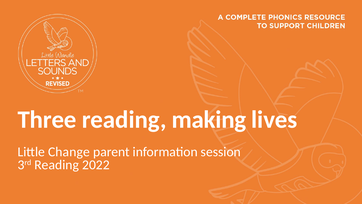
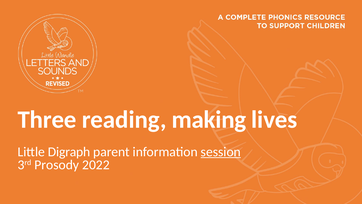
Change: Change -> Digraph (69, 151)
session underline: none -> present (221, 151)
3rd Reading: Reading -> Prosody (57, 165)
